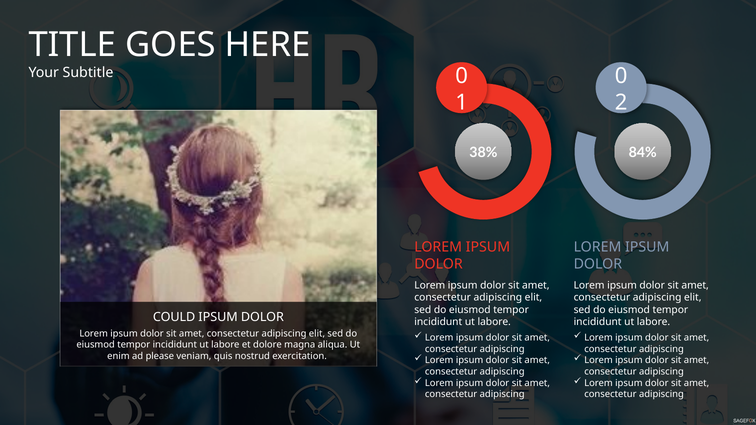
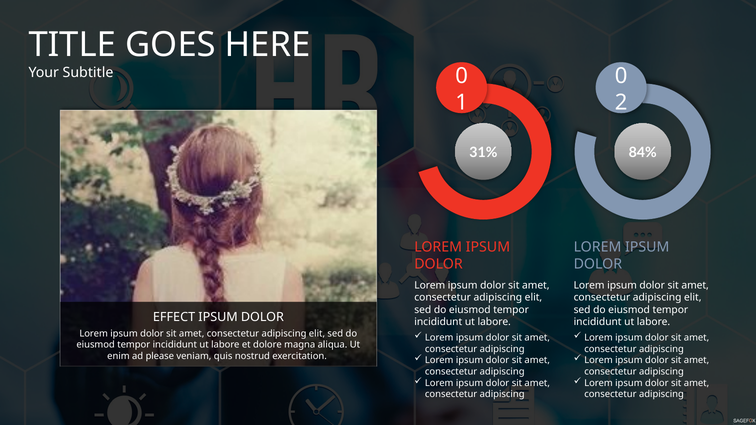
38%: 38% -> 31% (483, 153)
COULD: COULD -> EFFECT (174, 317)
